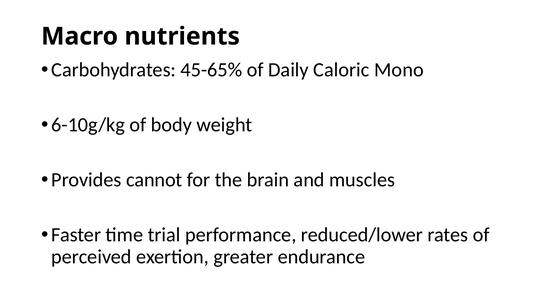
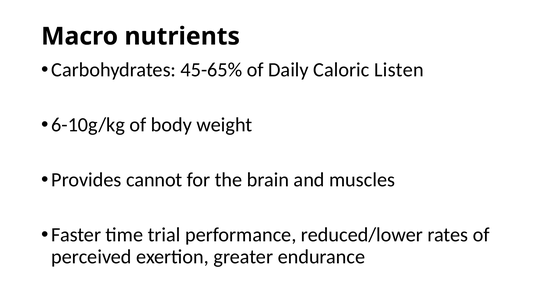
Mono: Mono -> Listen (399, 70)
